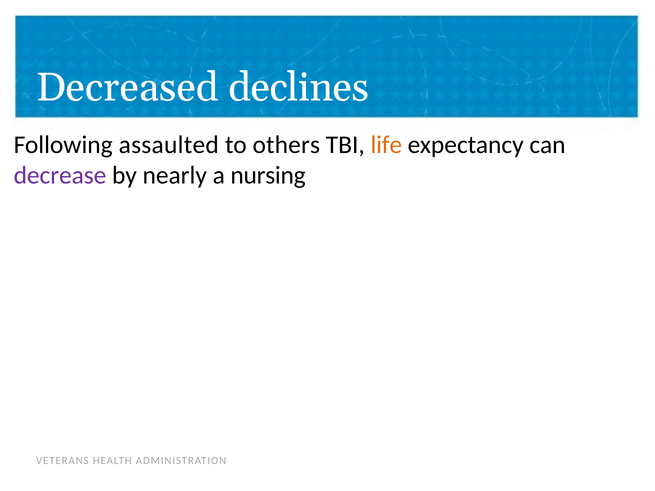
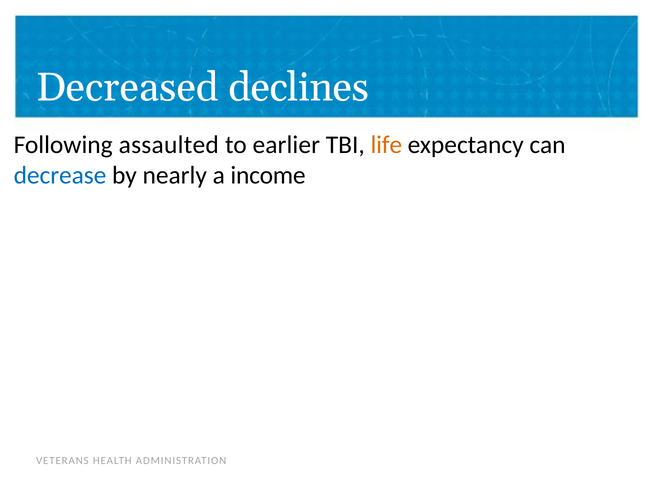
others: others -> earlier (286, 145)
decrease colour: purple -> blue (60, 176)
nursing: nursing -> income (268, 176)
